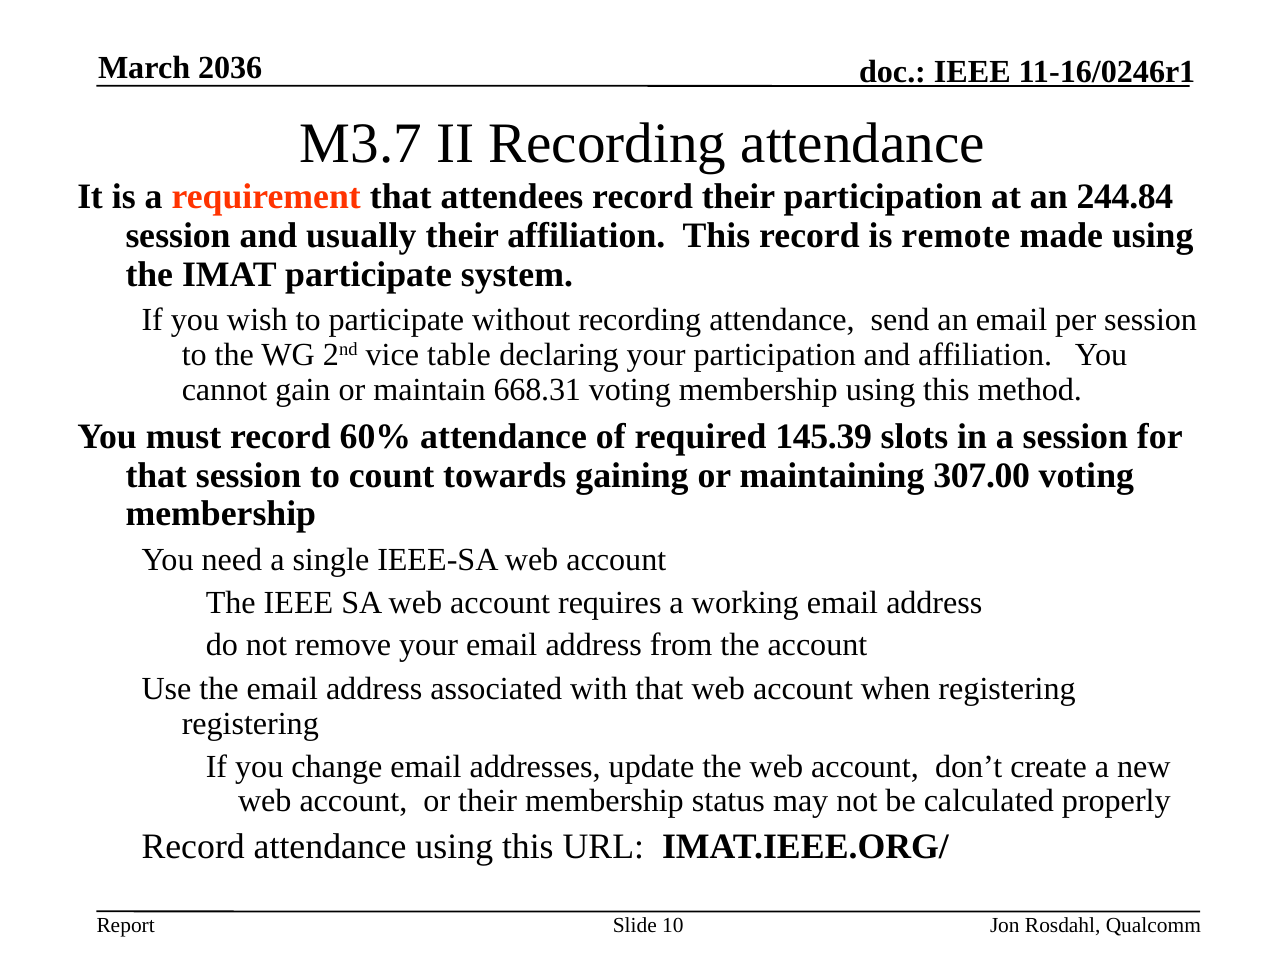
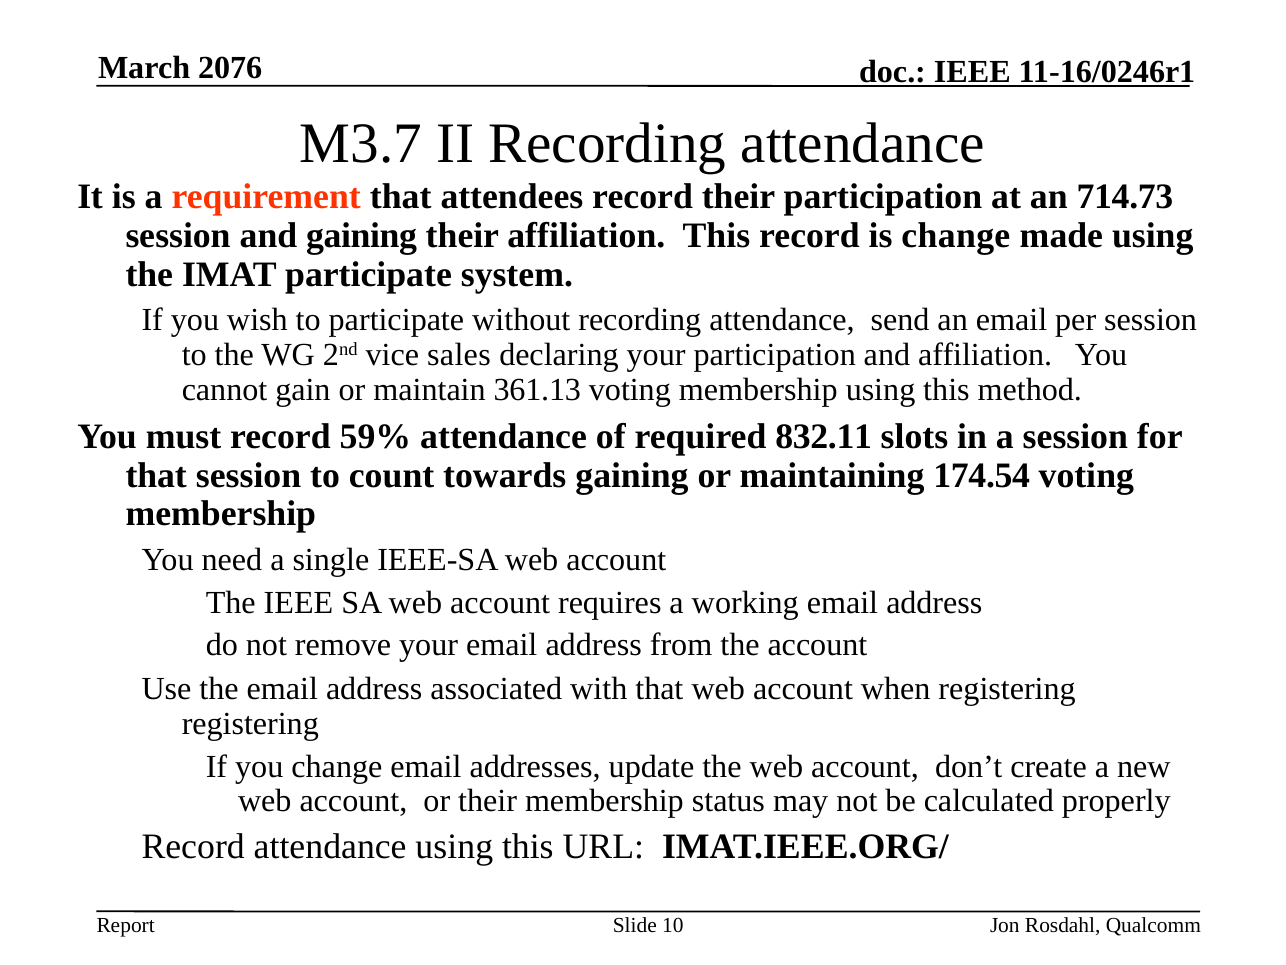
2036: 2036 -> 2076 (230, 68)
244.84: 244.84 -> 714.73 (1125, 197)
and usually: usually -> gaining (362, 236)
is remote: remote -> change (956, 236)
table: table -> sales (459, 355)
668.31: 668.31 -> 361.13 (537, 389)
60%: 60% -> 59% (375, 437)
145.39: 145.39 -> 832.11 (824, 437)
307.00: 307.00 -> 174.54 (982, 475)
